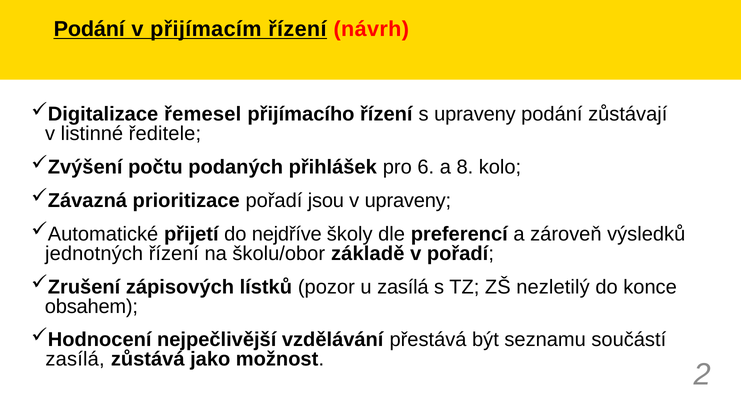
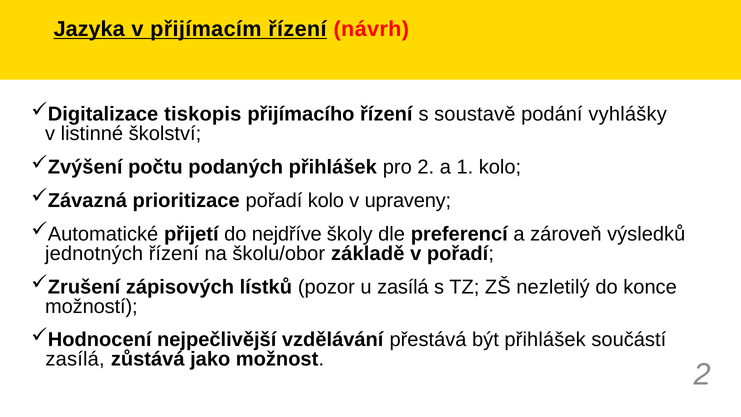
Podání: Podání -> Jazyka (89, 29)
řemesel: řemesel -> tiskopis (203, 114)
s upraveny: upraveny -> soustavě (475, 114)
zůstávají: zůstávají -> vyhlášky (628, 114)
ředitele: ředitele -> školství (165, 134)
pro 6: 6 -> 2 (426, 167)
8: 8 -> 1 (465, 167)
pořadí jsou: jsou -> kolo (326, 201)
obsahem: obsahem -> možností (91, 306)
být seznamu: seznamu -> přihlášek (545, 340)
